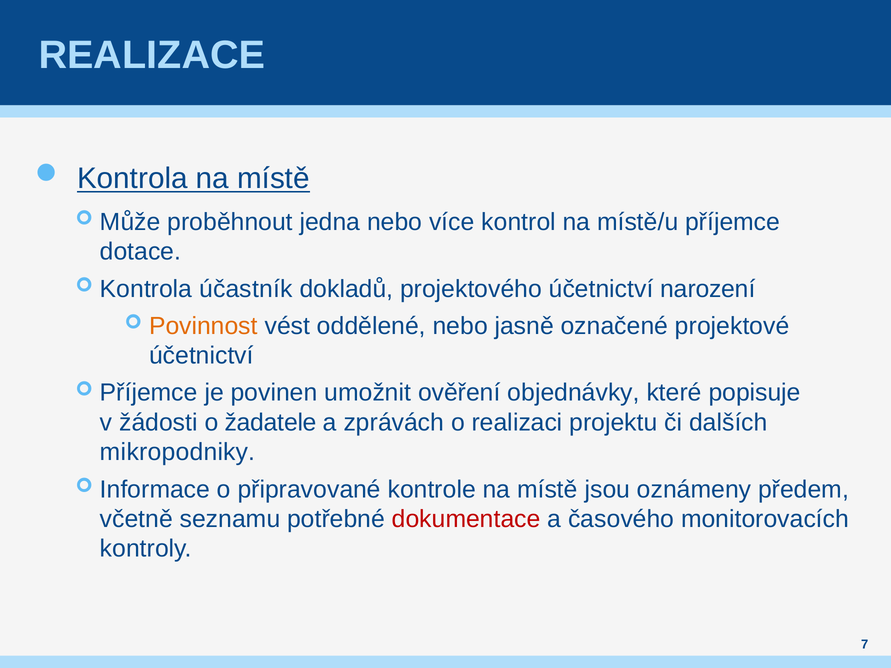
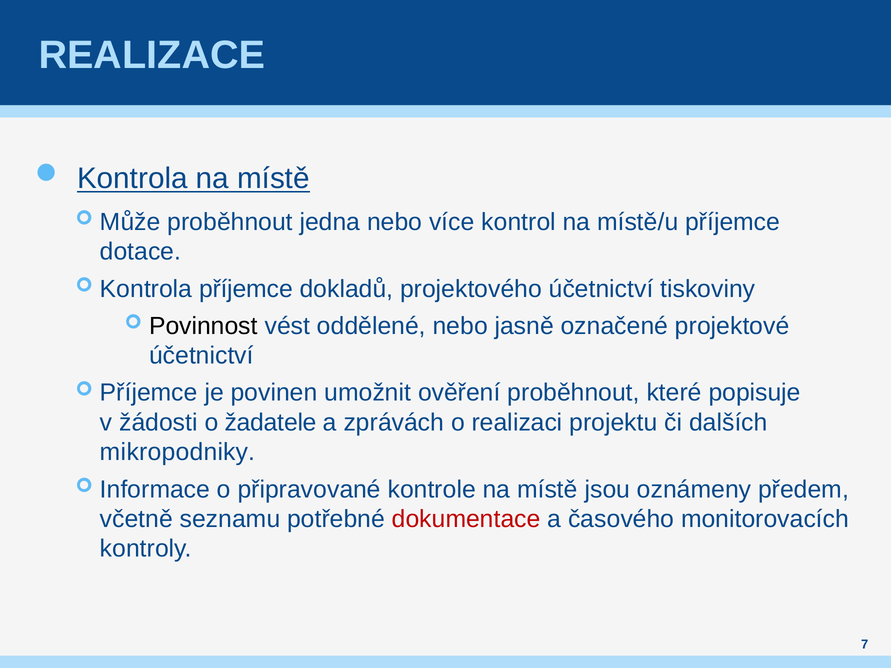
Kontrola účastník: účastník -> příjemce (246, 289)
narození: narození -> tiskoviny (708, 289)
Povinnost colour: orange -> black (203, 326)
ověření objednávky: objednávky -> proběhnout (574, 393)
